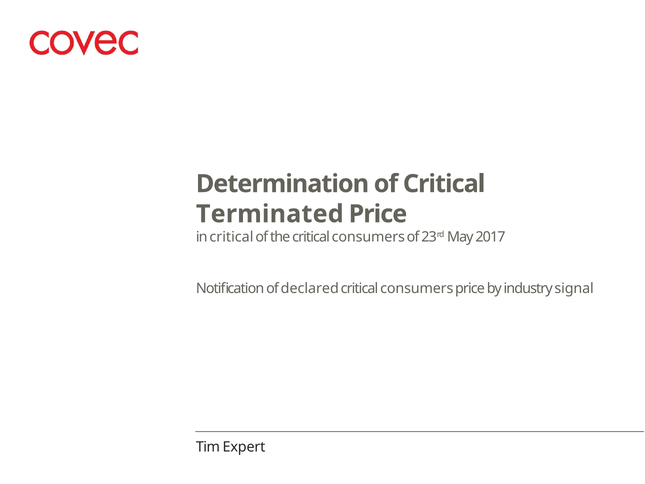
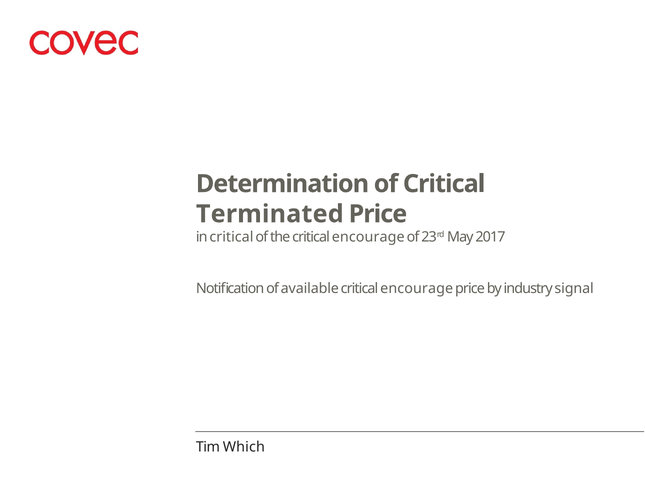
the critical consumers: consumers -> encourage (368, 237)
declared: declared -> available (310, 288)
consumers: consumers -> encourage (417, 288)
Expert: Expert -> Which (244, 447)
